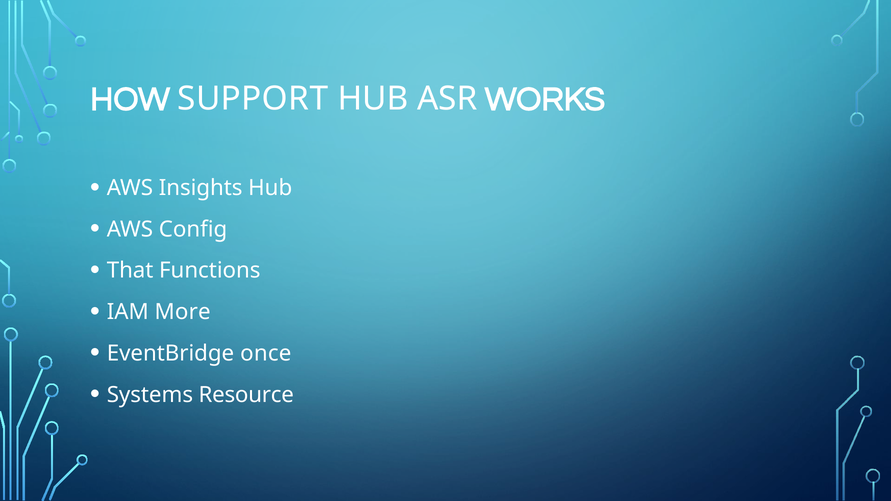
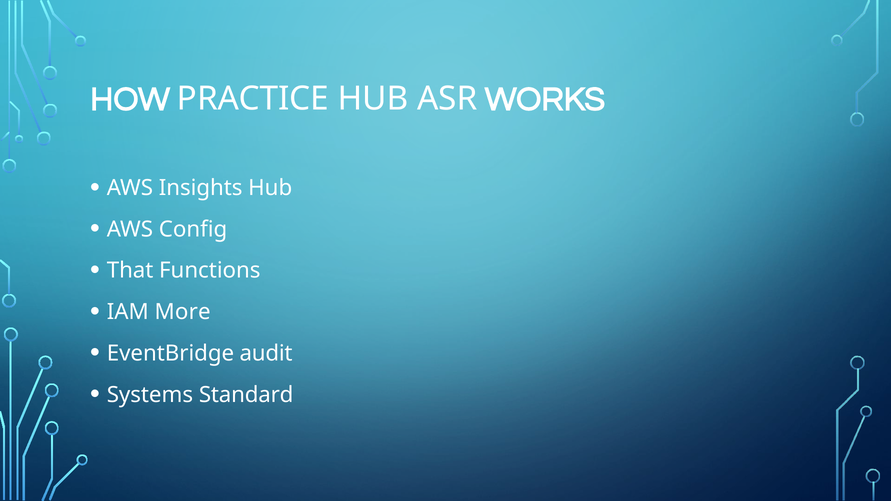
SUPPORT: SUPPORT -> PRACTICE (253, 99)
once: once -> audit (266, 353)
Resource: Resource -> Standard (246, 395)
